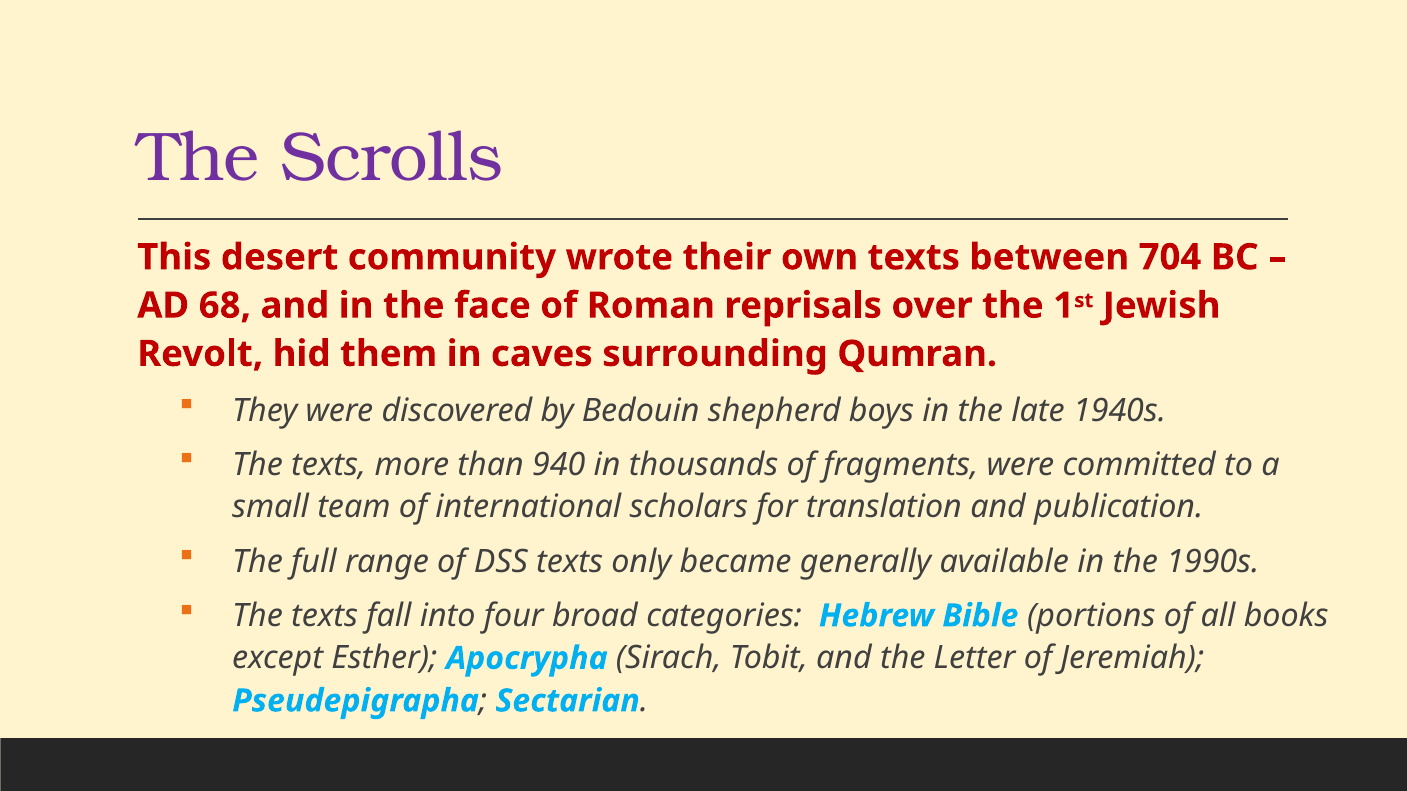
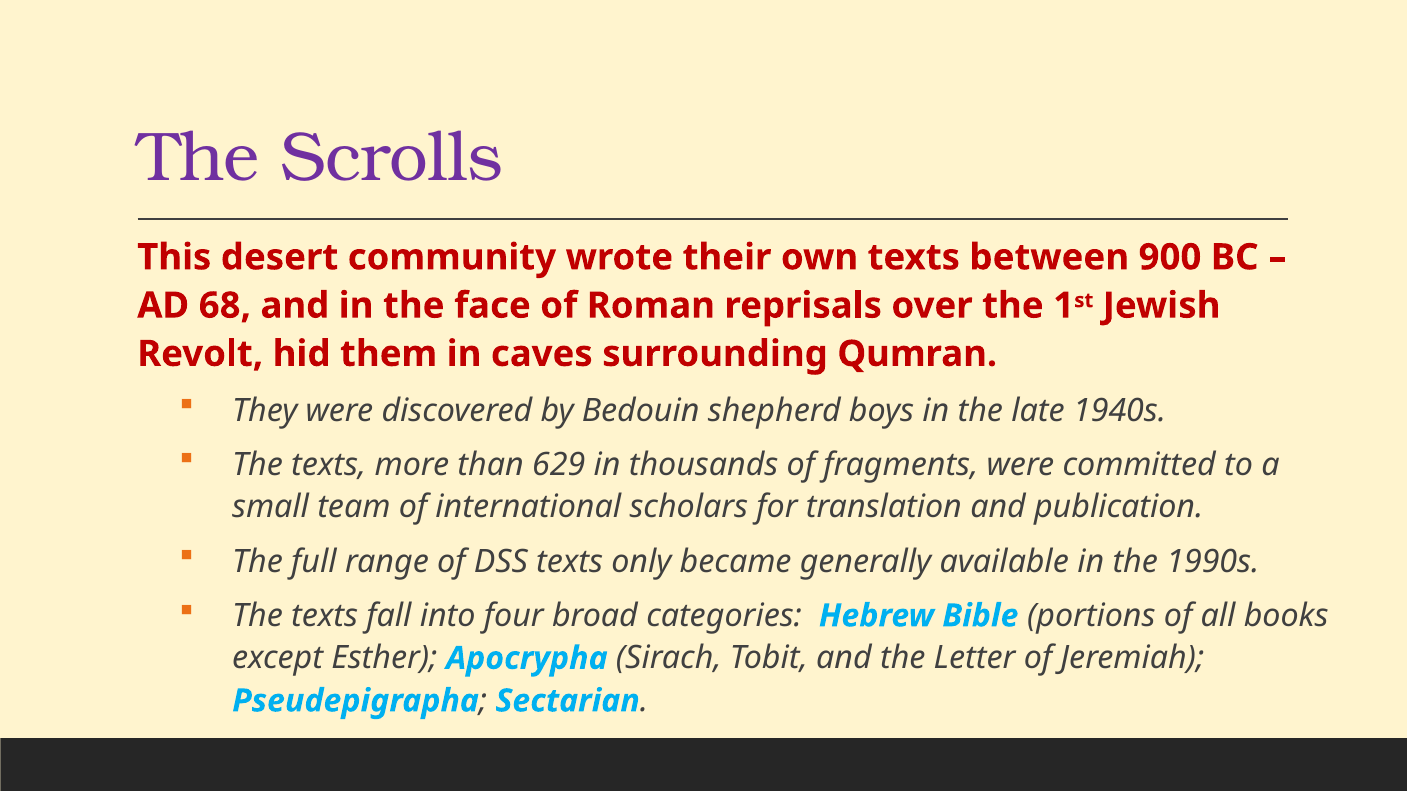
704: 704 -> 900 (1170, 257)
940: 940 -> 629 (559, 465)
